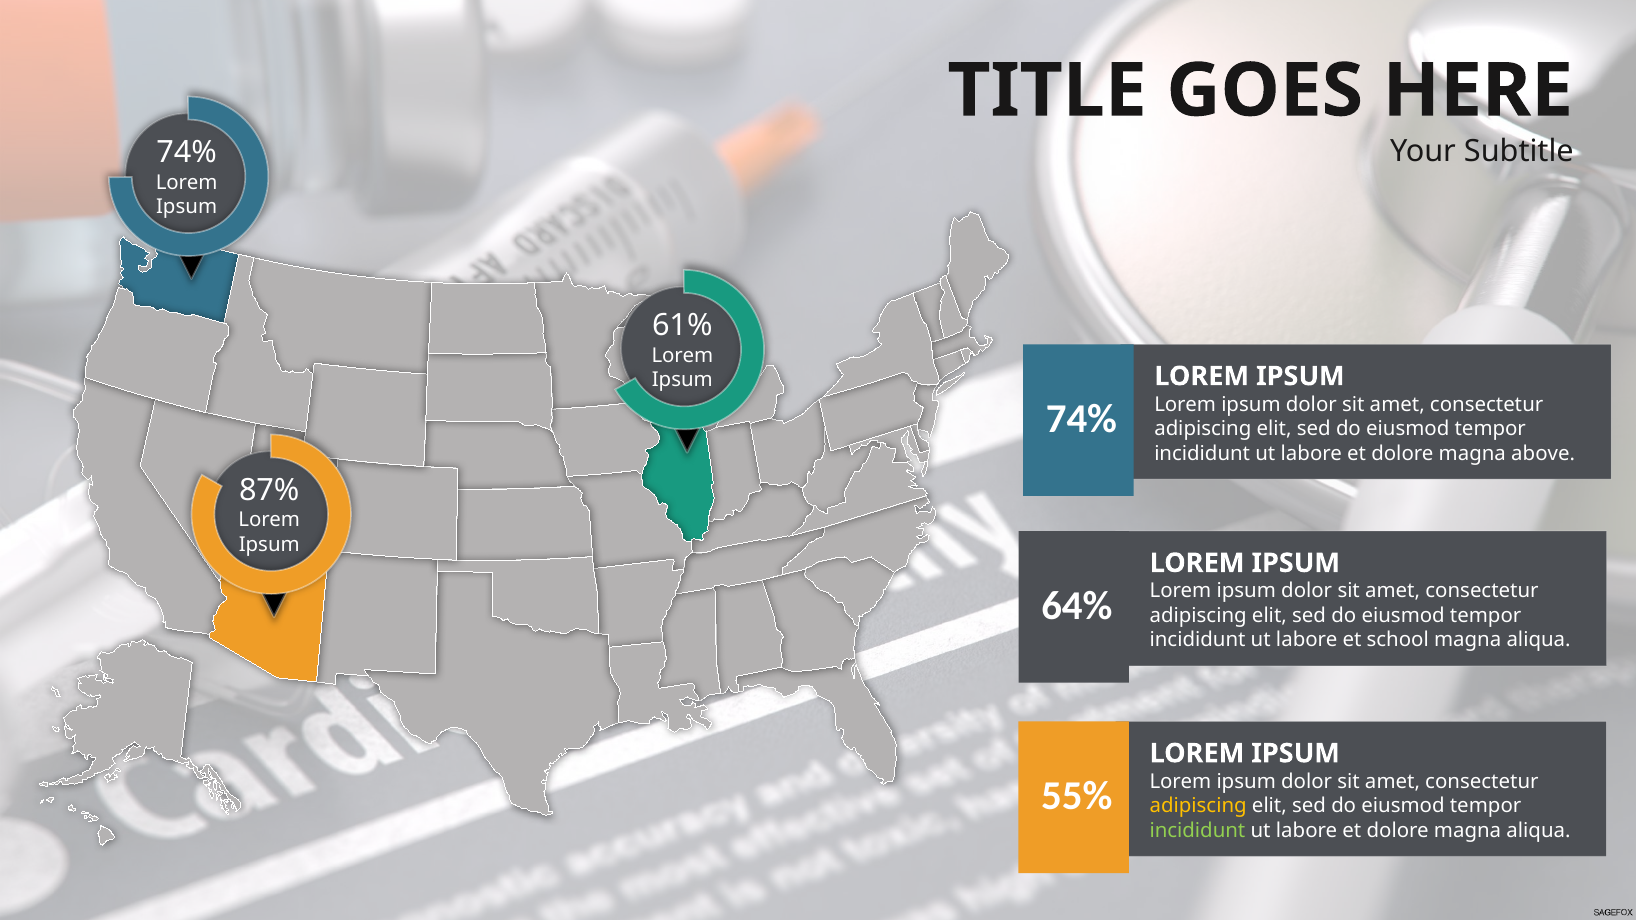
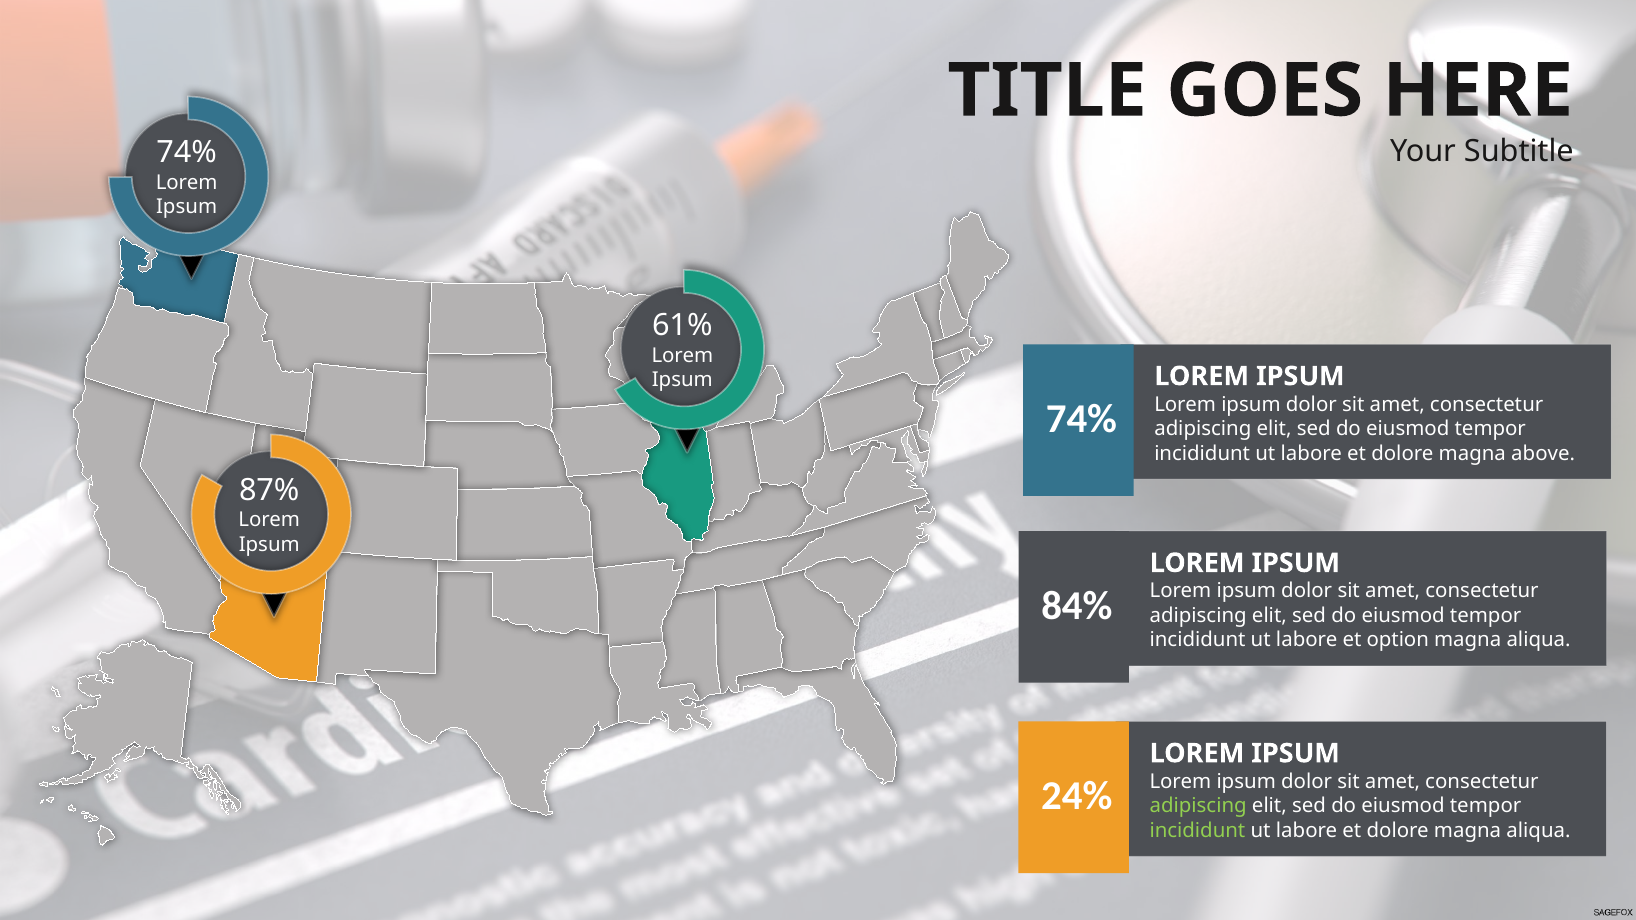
64%: 64% -> 84% (1077, 606)
school: school -> option (1398, 640)
55%: 55% -> 24% (1077, 796)
adipiscing colour: yellow -> light green (1198, 806)
